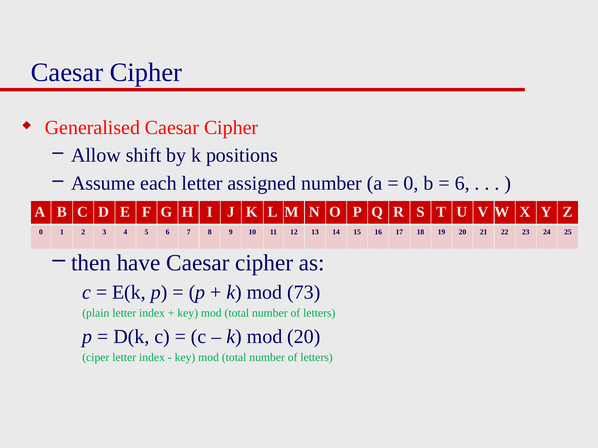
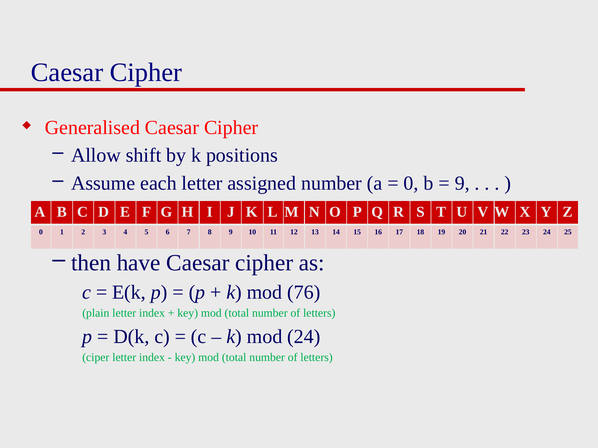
6: 6 -> 9 (462, 183)
73: 73 -> 76 (304, 293)
mod 20: 20 -> 24 (304, 337)
